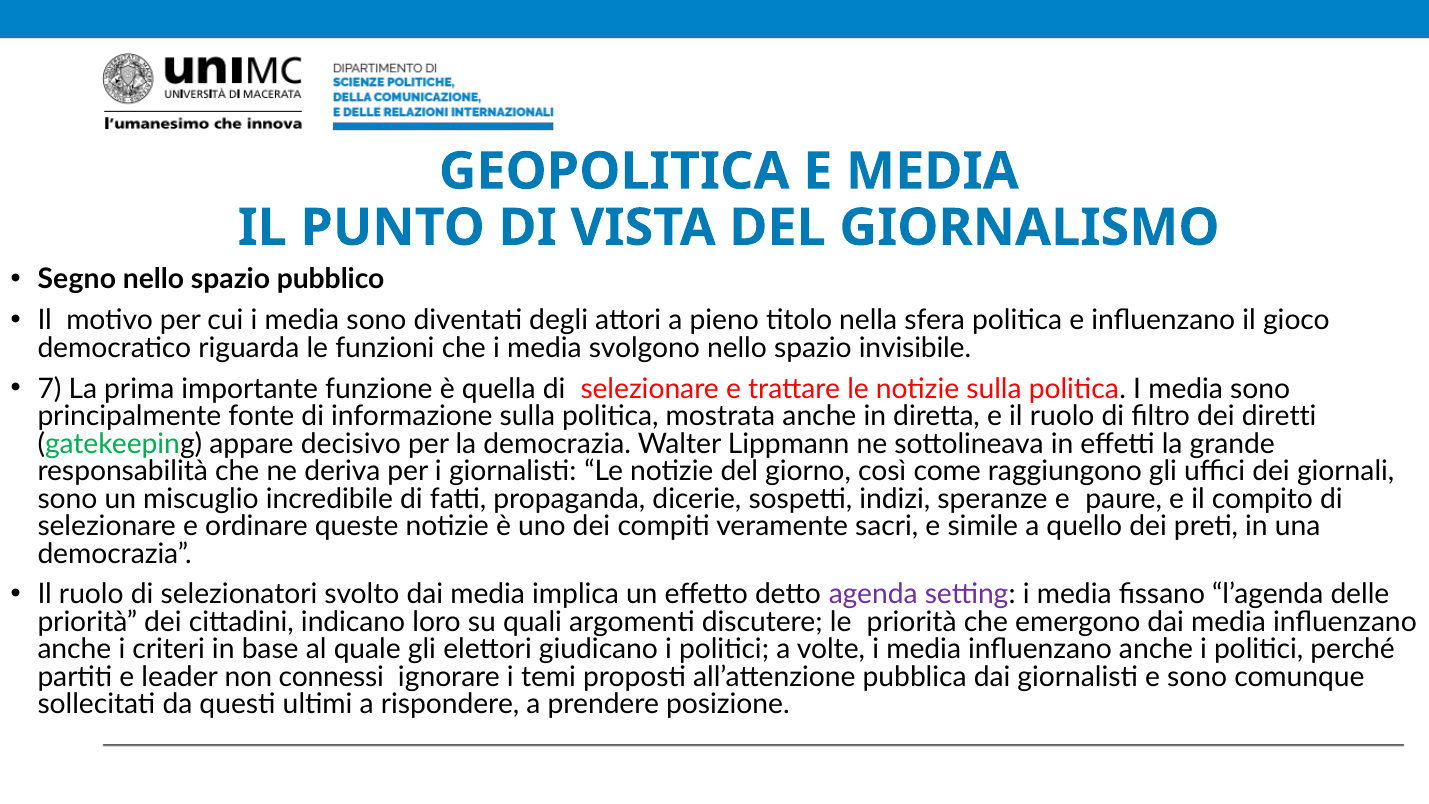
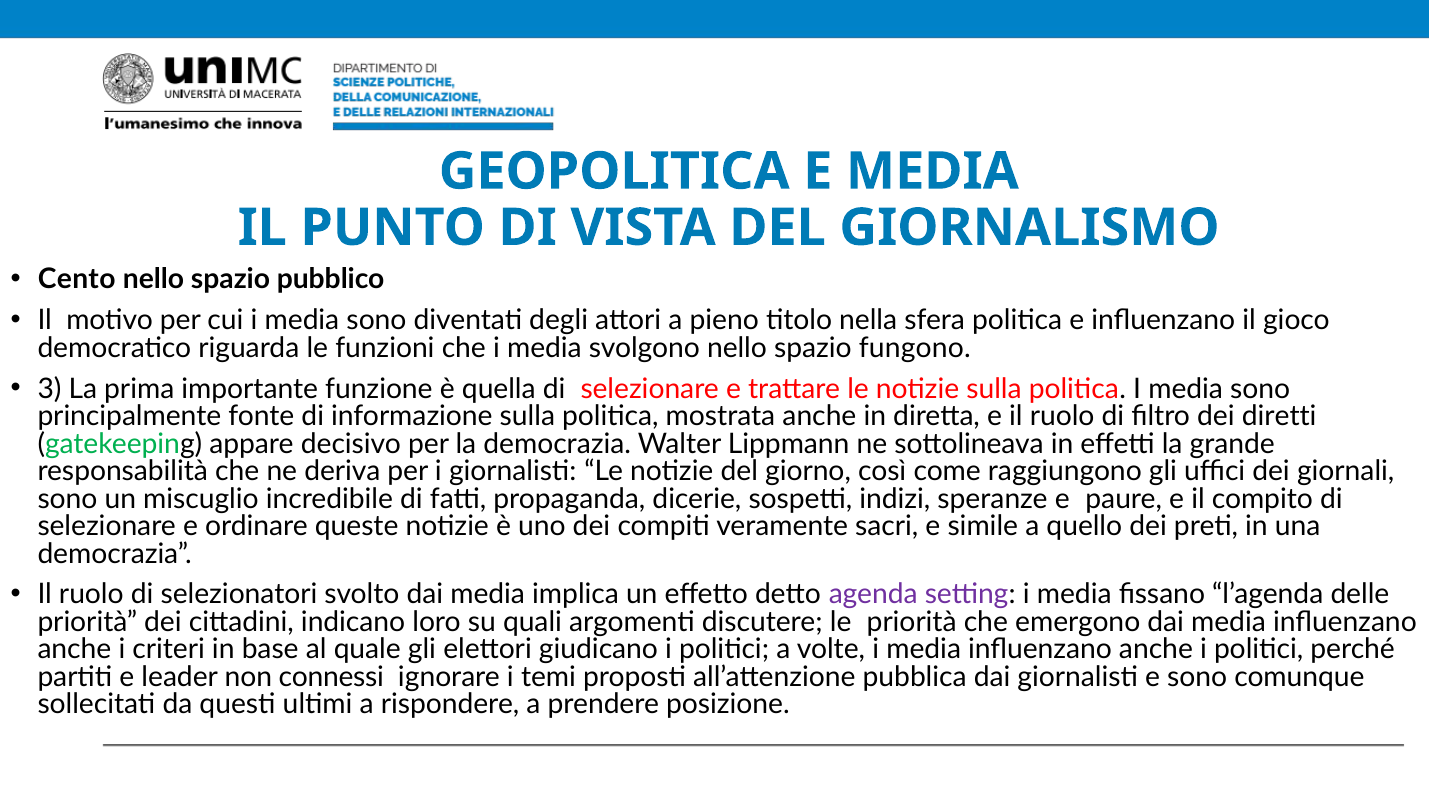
Segno: Segno -> Cento (77, 280)
invisibile: invisibile -> fungono (915, 348)
7: 7 -> 3 (49, 389)
